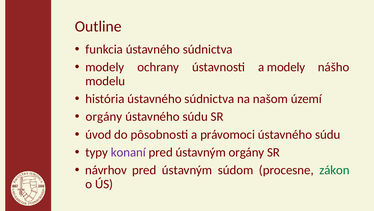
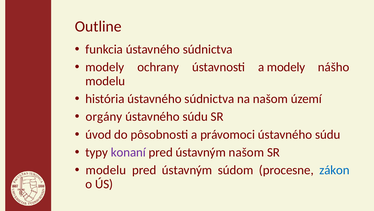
ústavným orgány: orgány -> našom (246, 152)
návrhov: návrhov -> modelu (106, 170)
zákon colour: green -> blue (335, 170)
